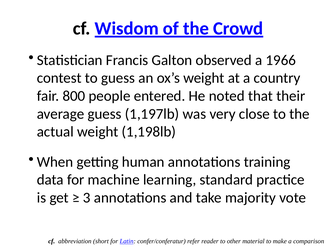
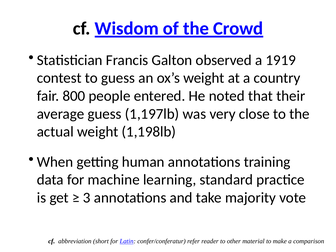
1966: 1966 -> 1919 (281, 60)
